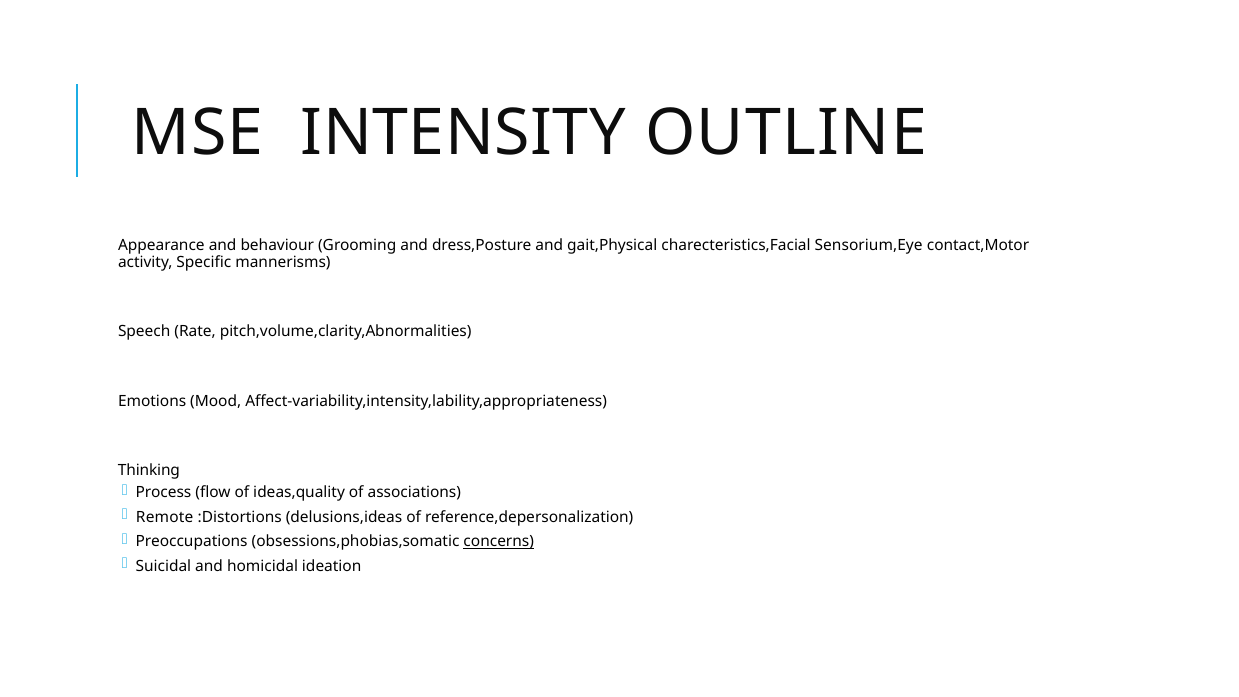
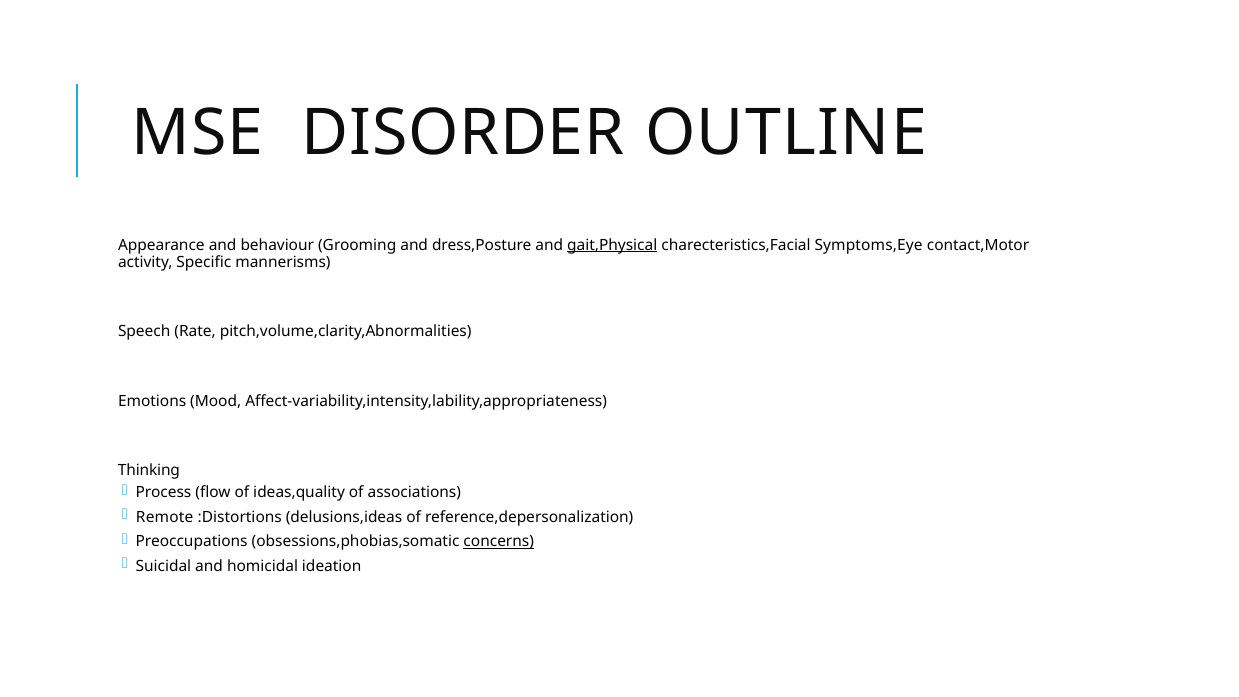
INTENSITY: INTENSITY -> DISORDER (463, 133)
gait,Physical underline: none -> present (612, 245)
Sensorium,Eye: Sensorium,Eye -> Symptoms,Eye (869, 245)
